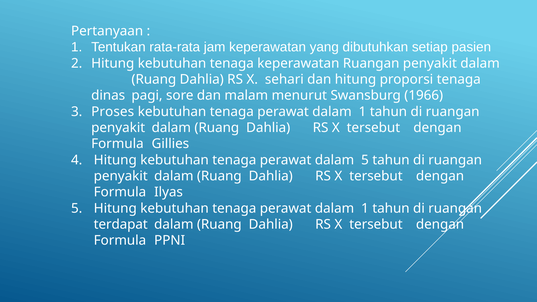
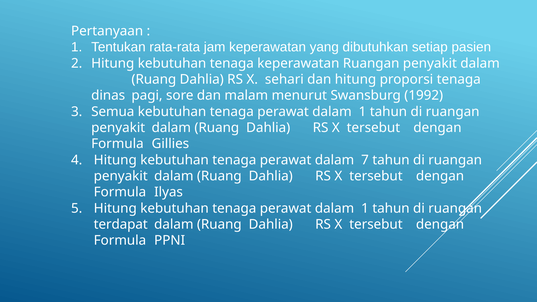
1966: 1966 -> 1992 (424, 96)
Proses: Proses -> Semua (113, 112)
dalam 5: 5 -> 7 (365, 160)
